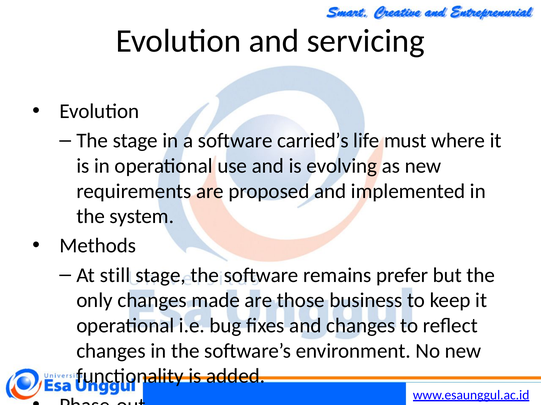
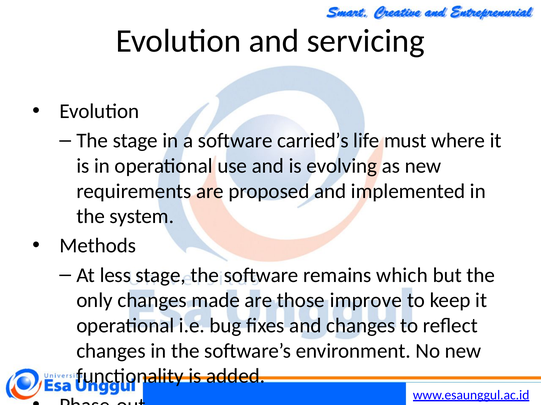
At still: still -> less (115, 276)
prefer: prefer -> which (402, 276)
business: business -> improve (366, 301)
